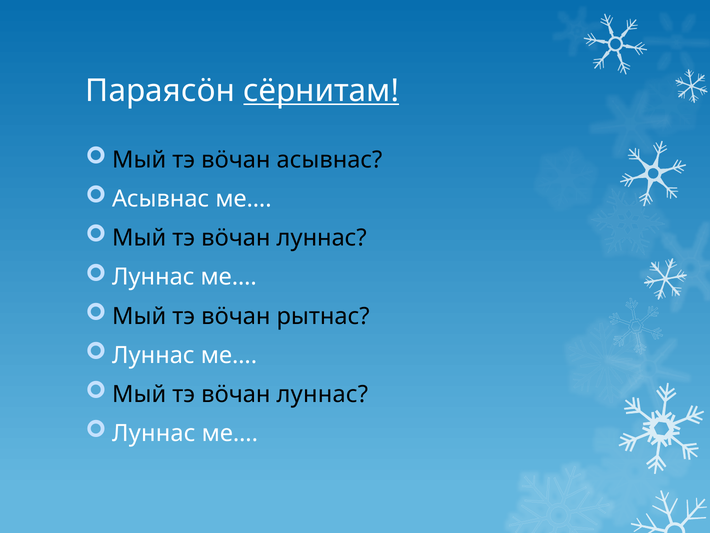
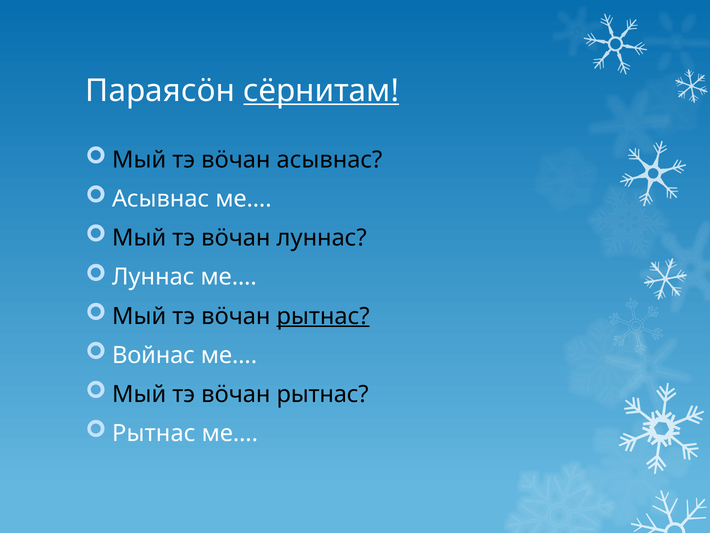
рытнас underline: none -> present (323, 316)
Луннас: Луннас -> Войнас (153, 355)
луннас: луннас -> рытнас (323, 394)
Луннас: Луннас -> Рытнас (154, 433)
